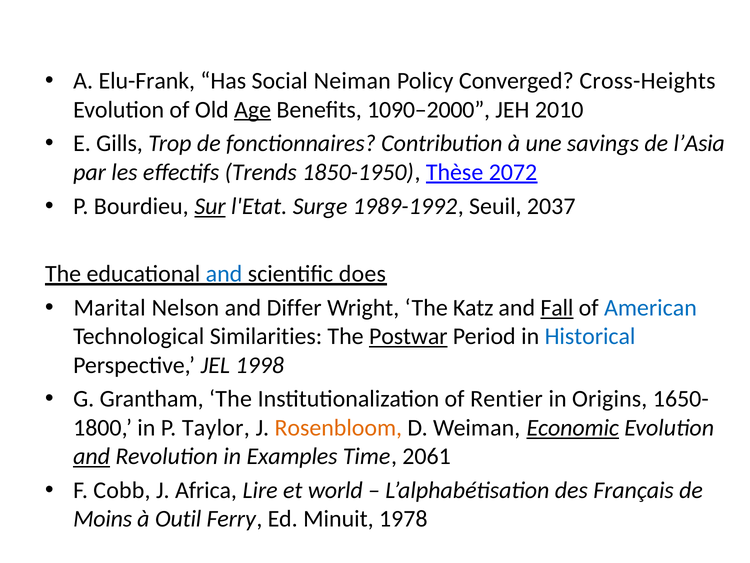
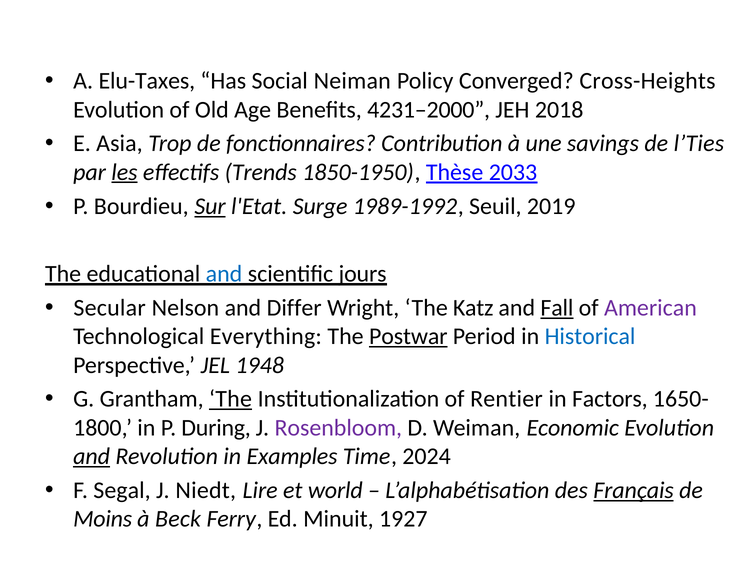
Elu-Frank: Elu-Frank -> Elu-Taxes (147, 81)
Age underline: present -> none (253, 110)
1090–2000: 1090–2000 -> 4231–2000 (429, 110)
2010: 2010 -> 2018 (559, 110)
Gills: Gills -> Asia (119, 143)
l’Asia: l’Asia -> l’Ties (699, 143)
les underline: none -> present (124, 172)
2072: 2072 -> 2033 (513, 172)
2037: 2037 -> 2019 (551, 206)
does: does -> jours (363, 274)
Marital: Marital -> Secular (110, 308)
American colour: blue -> purple (650, 308)
Similarities: Similarities -> Everything (266, 336)
1998: 1998 -> 1948 (260, 365)
The underline: none -> present (231, 399)
Origins: Origins -> Factors (610, 399)
Taylor: Taylor -> During (216, 427)
Rosenbloom colour: orange -> purple (338, 427)
Economic underline: present -> none (573, 427)
2061: 2061 -> 2024 (427, 456)
Cobb: Cobb -> Segal (122, 490)
Africa: Africa -> Niedt (206, 490)
Français underline: none -> present (634, 490)
Outil: Outil -> Beck (178, 519)
1978: 1978 -> 1927 (403, 519)
